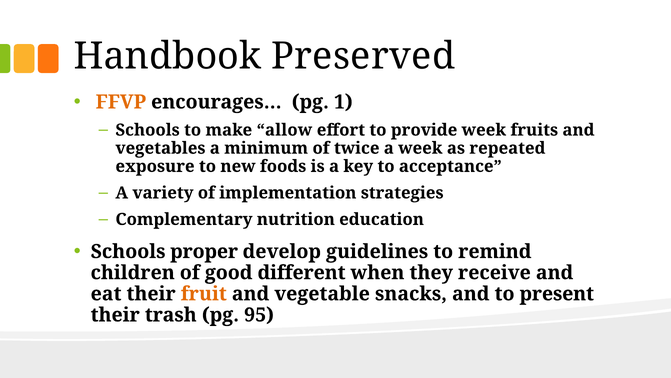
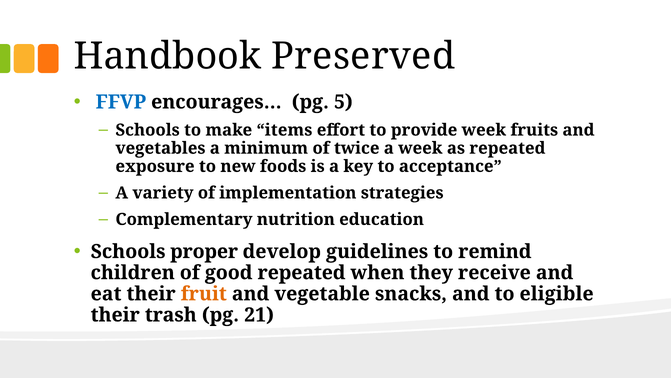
FFVP colour: orange -> blue (121, 102)
1: 1 -> 5 (343, 102)
allow: allow -> items (284, 130)
good different: different -> repeated (302, 272)
present: present -> eligible (557, 293)
95: 95 -> 21 (259, 315)
